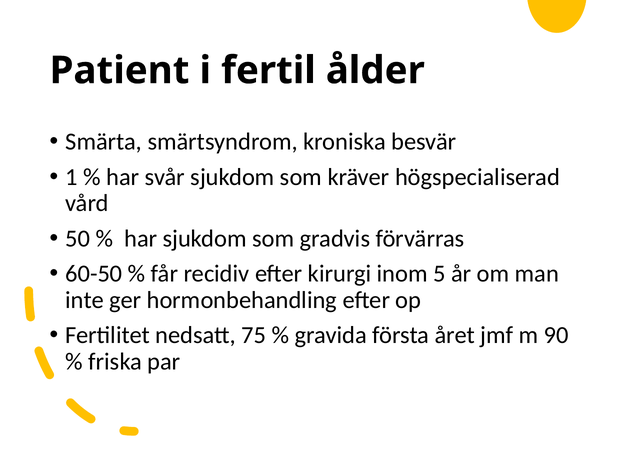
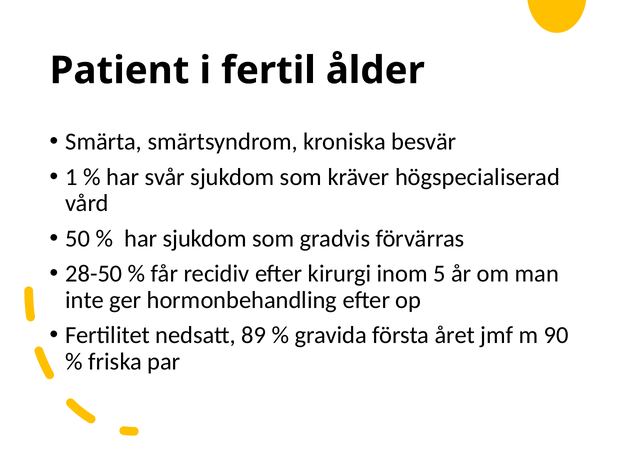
60-50: 60-50 -> 28-50 (94, 274)
75: 75 -> 89 (254, 335)
